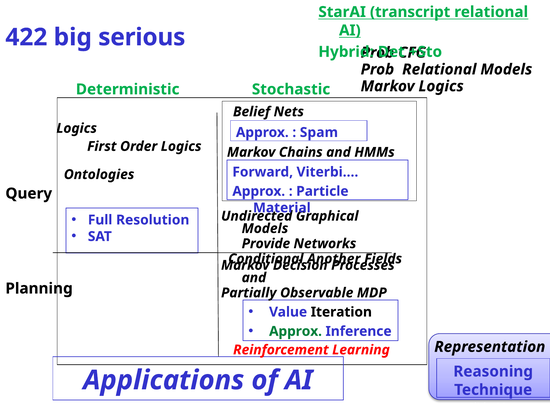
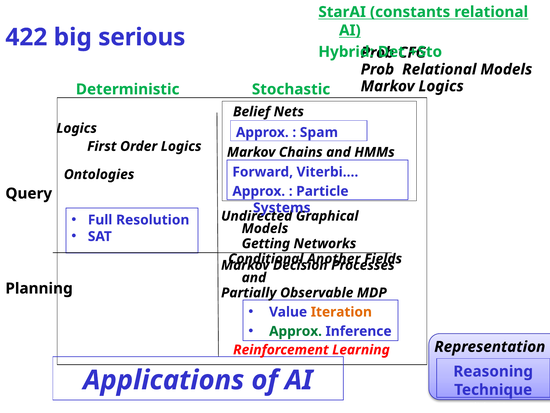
transcript: transcript -> constants (410, 12)
Material: Material -> Systems (282, 208)
Provide: Provide -> Getting (266, 243)
Iteration colour: black -> orange (341, 312)
